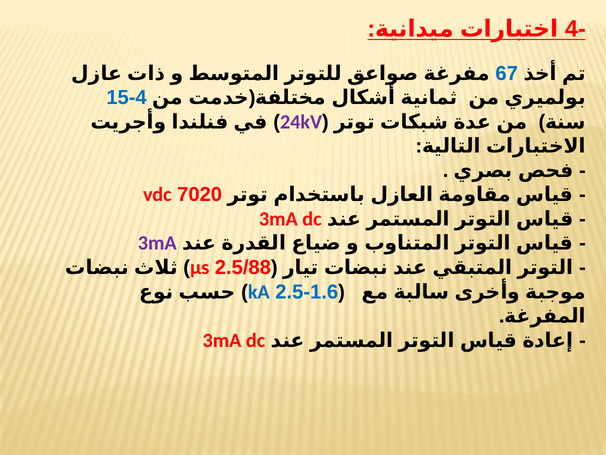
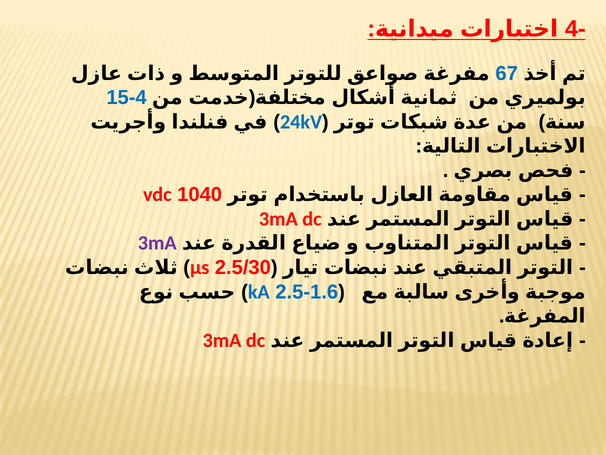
24kV colour: purple -> blue (301, 122)
7020: 7020 -> 1040 (200, 195)
2.5/88: 2.5/88 -> 2.5/30 (243, 267)
